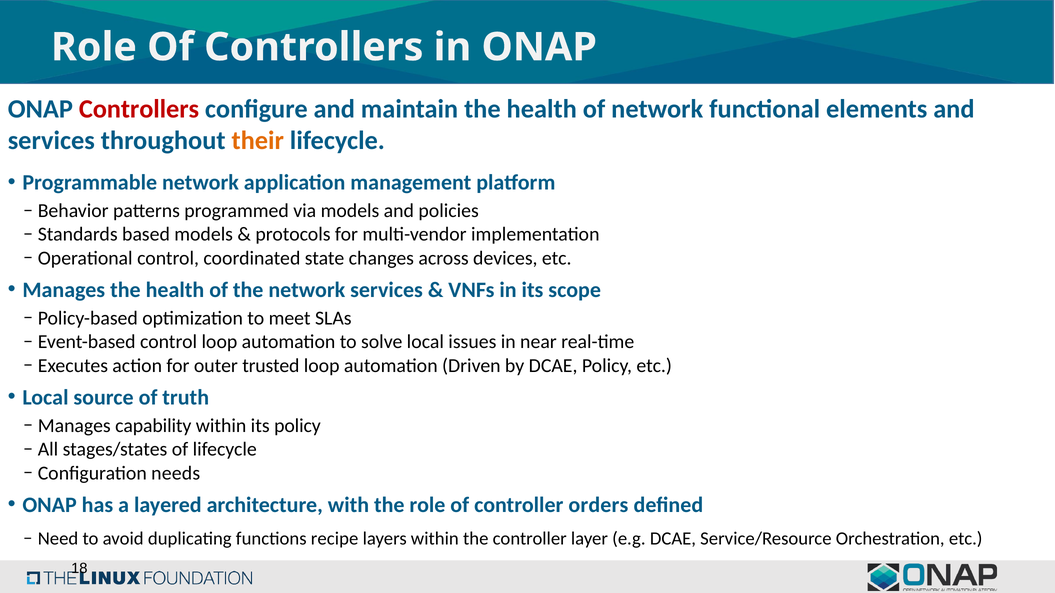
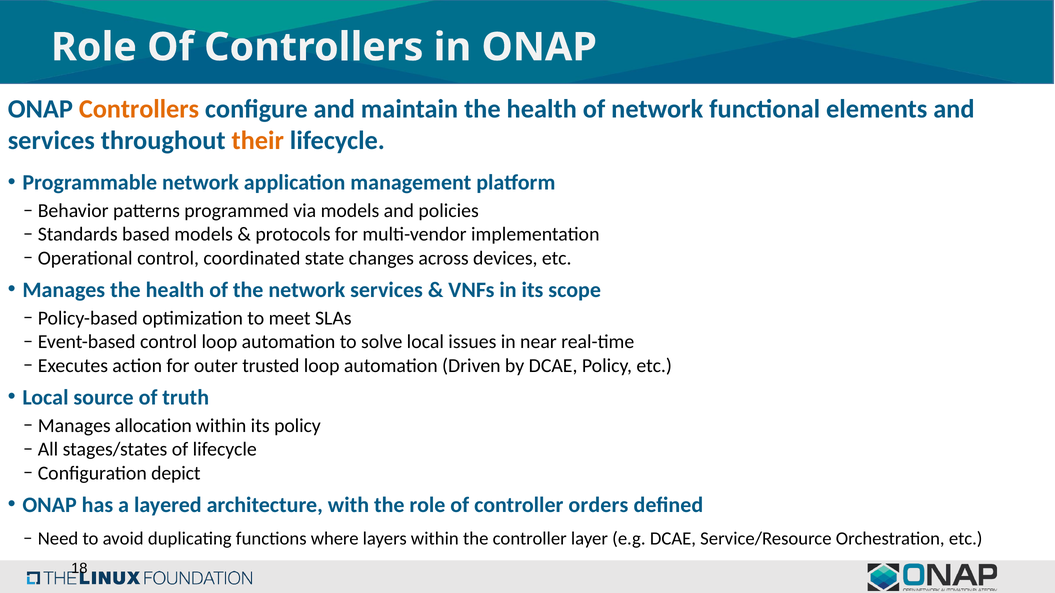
Controllers colour: red -> orange (139, 109)
capability: capability -> allocation (153, 426)
needs: needs -> depict (176, 473)
recipe: recipe -> where (335, 539)
